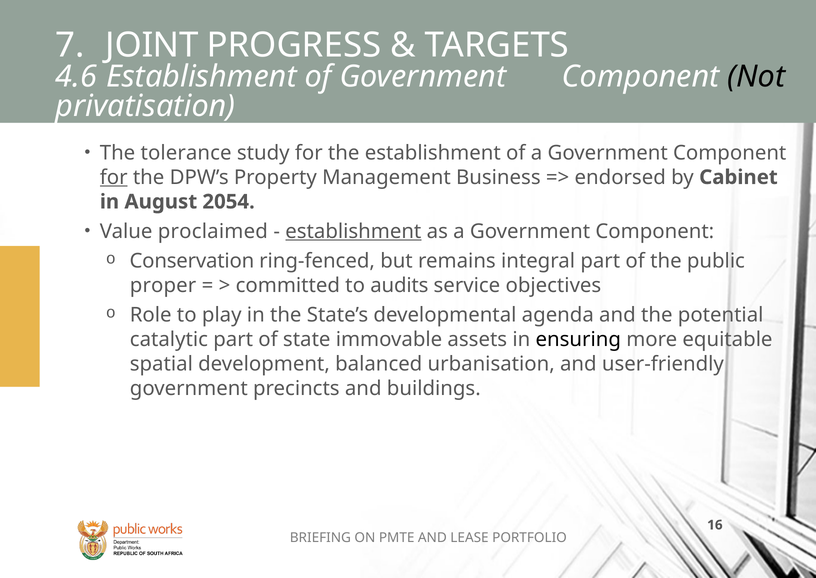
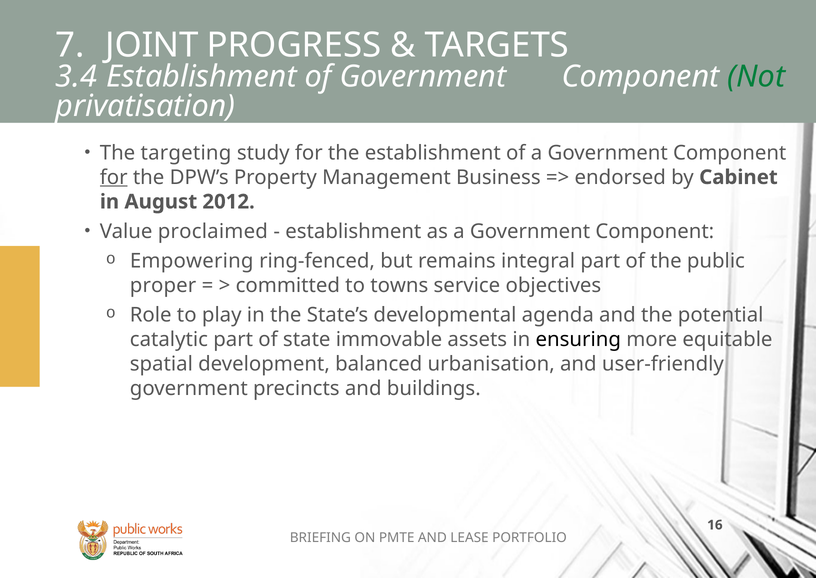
4.6: 4.6 -> 3.4 (76, 77)
Not colour: black -> green (756, 77)
tolerance: tolerance -> targeting (186, 153)
2054: 2054 -> 2012 (229, 202)
establishment underline: present -> none (353, 231)
Conservation: Conservation -> Empowering (192, 261)
audits: audits -> towns (399, 286)
